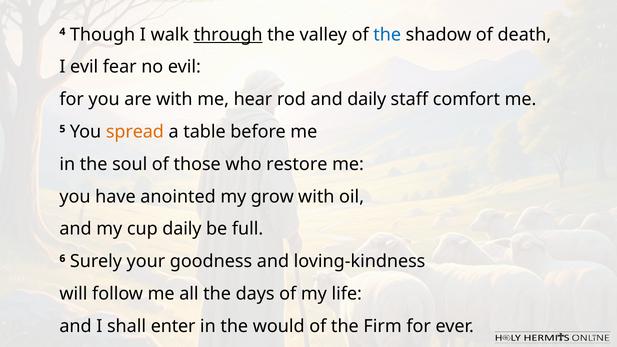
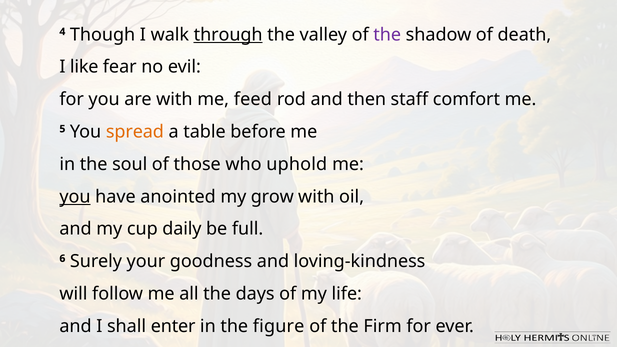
the colour: blue -> purple (387, 35)
I evil: evil -> like (84, 67)
hear: hear -> feed (253, 99)
and daily: daily -> then (367, 99)
restore: restore -> uphold (297, 164)
you underline: none -> present (75, 197)
would: would -> figure (279, 326)
